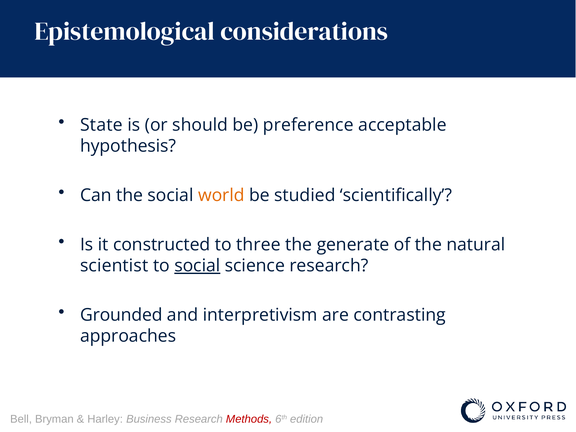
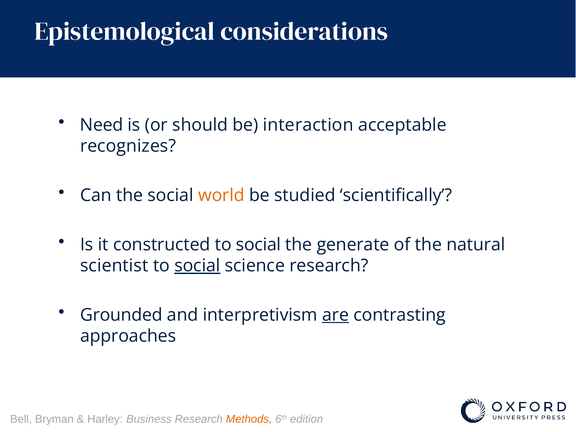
State: State -> Need (102, 125)
preference: preference -> interaction (308, 125)
hypothesis: hypothesis -> recognizes (128, 146)
three: three -> social (259, 245)
are underline: none -> present (336, 315)
Methods colour: red -> orange (249, 419)
